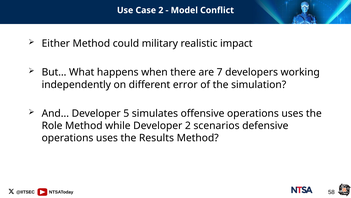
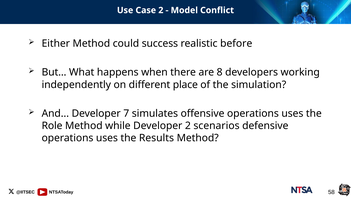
military: military -> success (160, 43)
impact: impact -> before (236, 43)
7: 7 -> 8 (220, 72)
error: error -> place (185, 84)
5: 5 -> 7 (126, 113)
